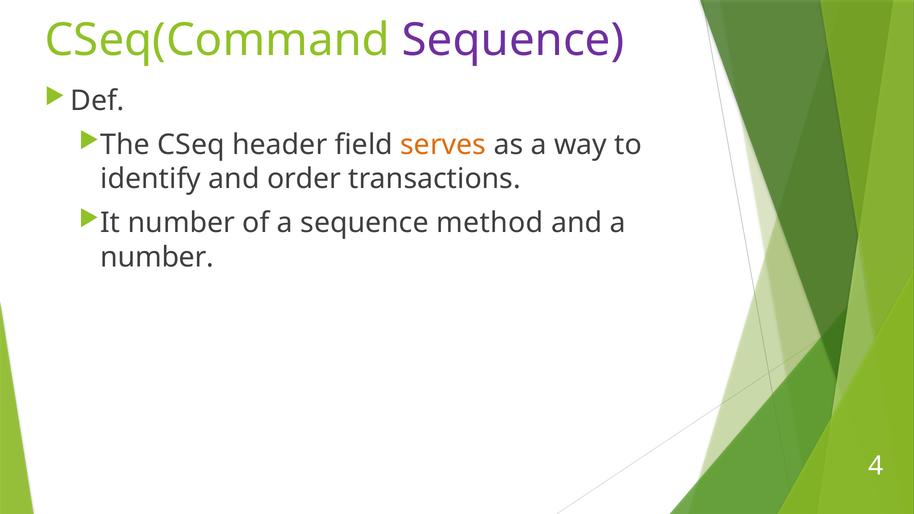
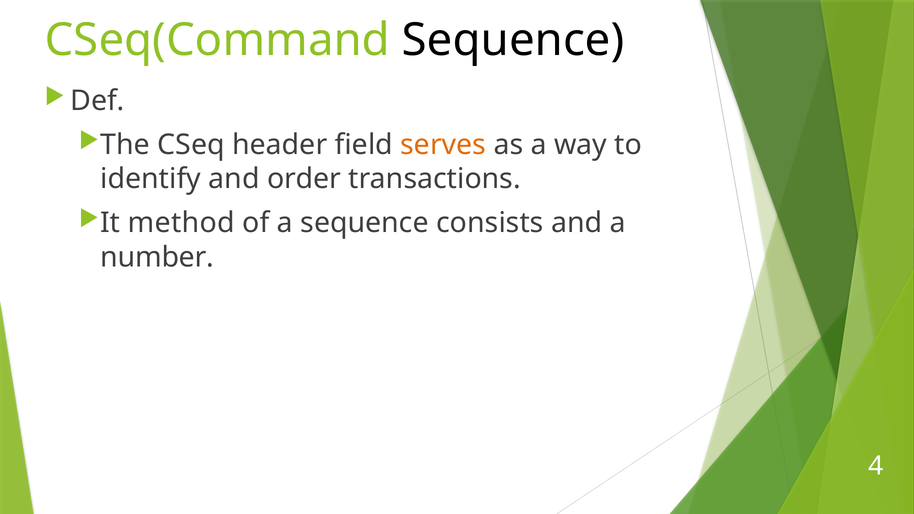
Sequence colour: purple -> black (513, 40)
It number: number -> method (181, 223)
method: method -> consists (490, 223)
